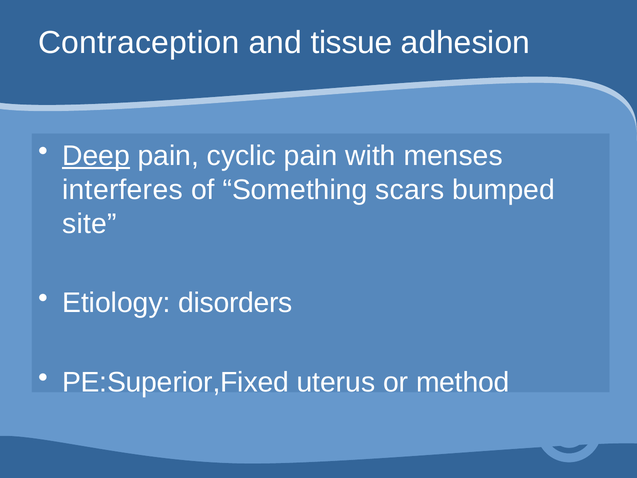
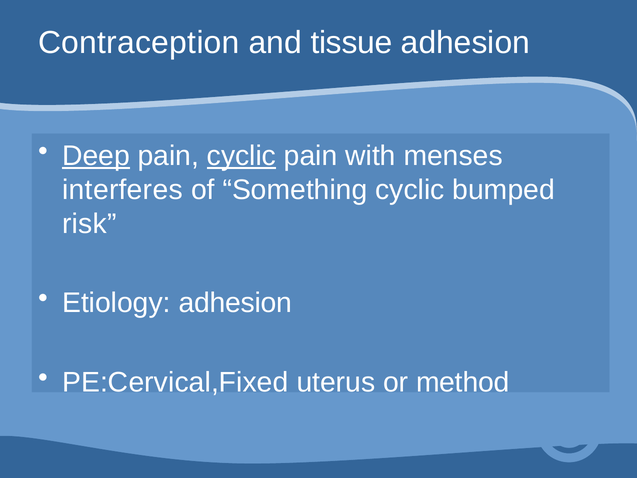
cyclic underline: none -> present (241, 156)
Something scars: scars -> cyclic (410, 190)
site: site -> risk (89, 224)
Etiology disorders: disorders -> adhesion (235, 303)
PE:Superior,Fixed: PE:Superior,Fixed -> PE:Cervical,Fixed (175, 382)
